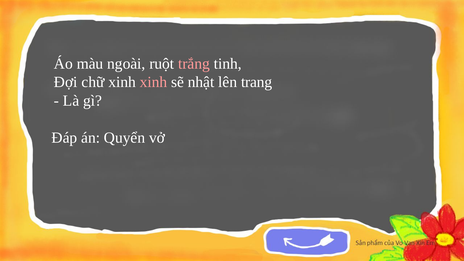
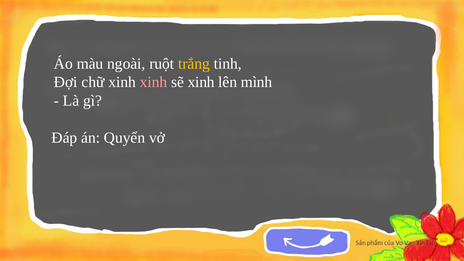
trắng colour: pink -> yellow (194, 64)
sẽ nhật: nhật -> xinh (201, 82)
trang: trang -> mình (257, 82)
